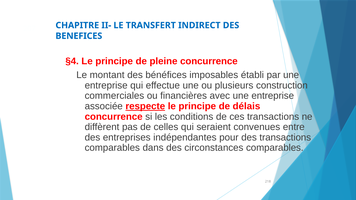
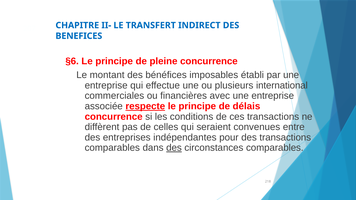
§4: §4 -> §6 (72, 61)
construction: construction -> international (282, 86)
des underline: none -> present (174, 148)
